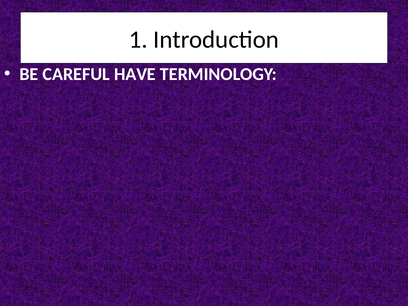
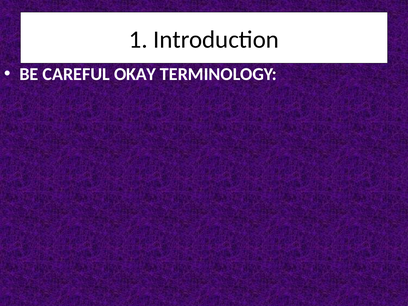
HAVE: HAVE -> OKAY (135, 74)
